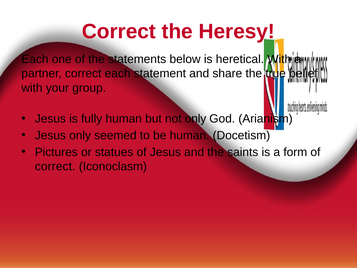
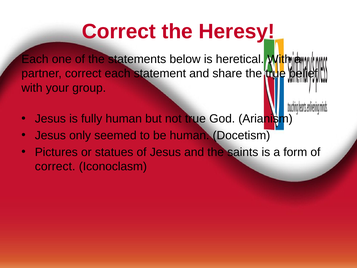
not only: only -> true (195, 119)
